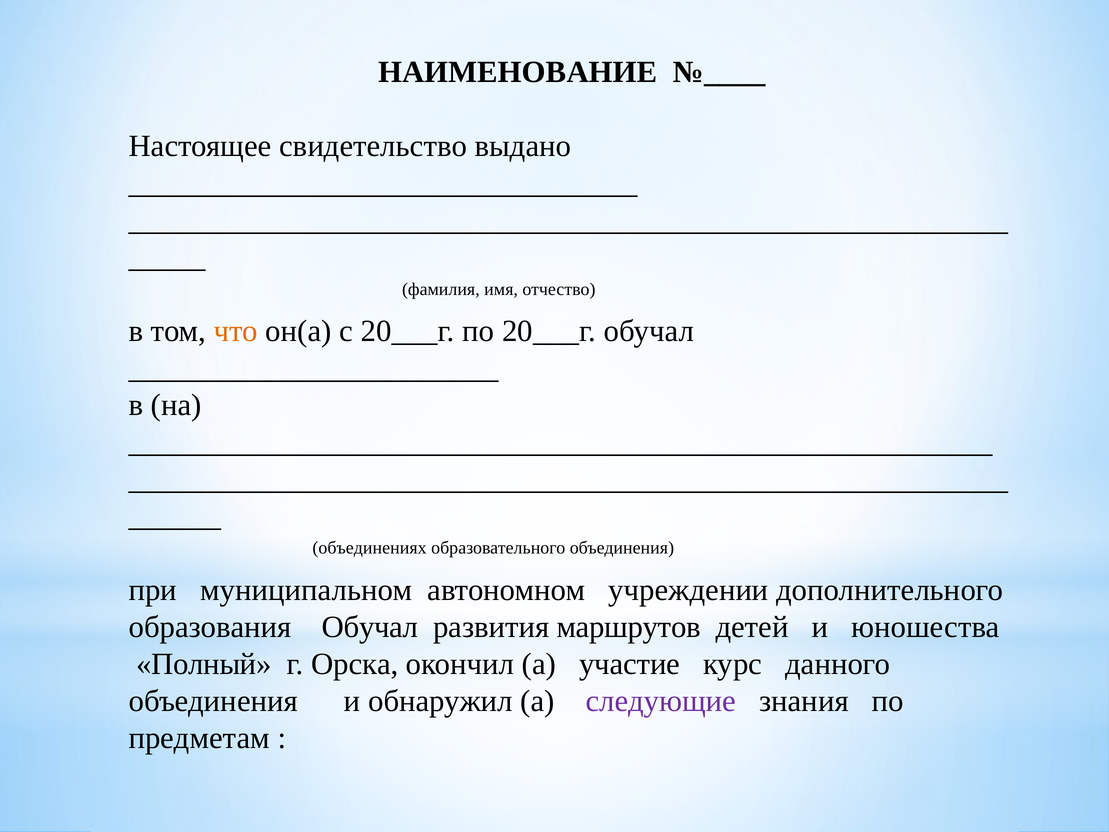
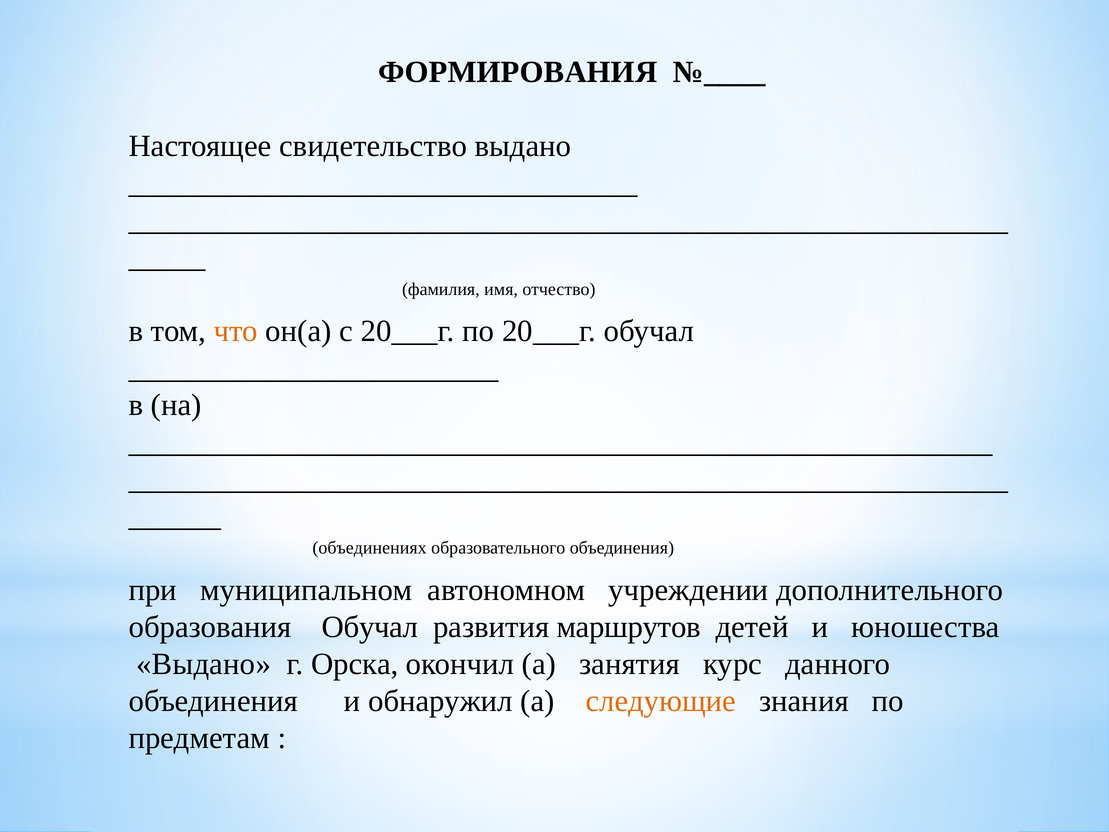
НАИМЕНОВАНИЕ: НАИМЕНОВАНИЕ -> ФОРМИРОВАНИЯ (518, 72)
Полный: Полный -> Выдано (204, 664)
участие: участие -> занятия (630, 664)
следующие colour: purple -> orange (661, 701)
